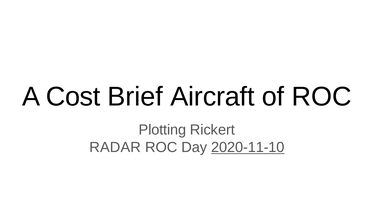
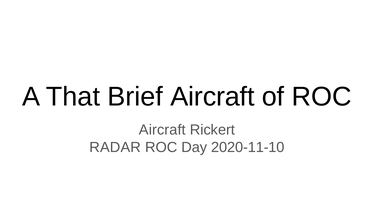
Cost: Cost -> That (73, 96)
Plotting: Plotting -> Aircraft (162, 129)
2020-11-10 underline: present -> none (248, 147)
